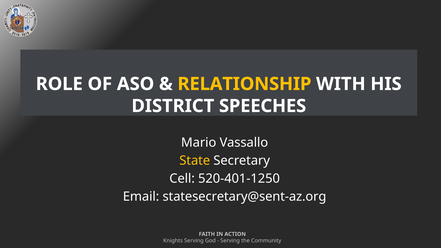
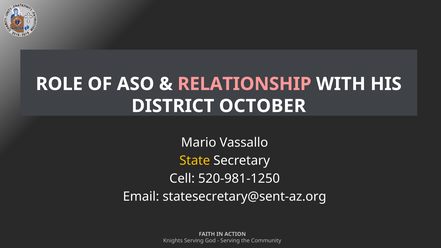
RELATIONSHIP colour: yellow -> pink (244, 84)
SPEECHES: SPEECHES -> OCTOBER (262, 106)
520-401-1250: 520-401-1250 -> 520-981-1250 (239, 179)
